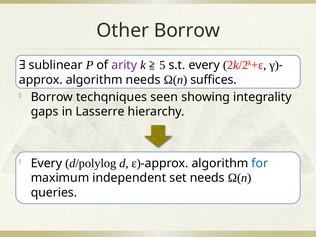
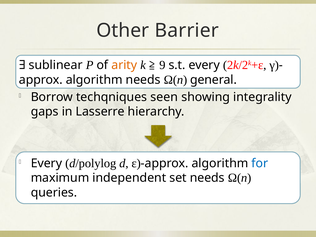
Other Borrow: Borrow -> Barrier (187, 31)
arity colour: purple -> orange (124, 65)
5: 5 -> 9 (162, 65)
suffices: suffices -> general (214, 80)
